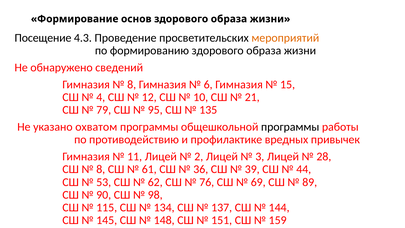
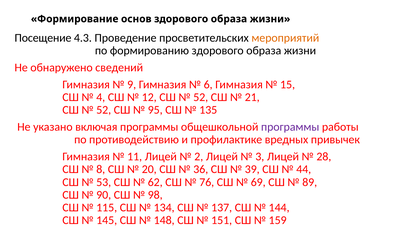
8: 8 -> 9 (132, 84)
10: 10 -> 52 (201, 97)
79: 79 -> 52 (104, 110)
охватом: охватом -> включая (96, 127)
программы colour: black -> purple (290, 127)
61: 61 -> 20 (149, 169)
